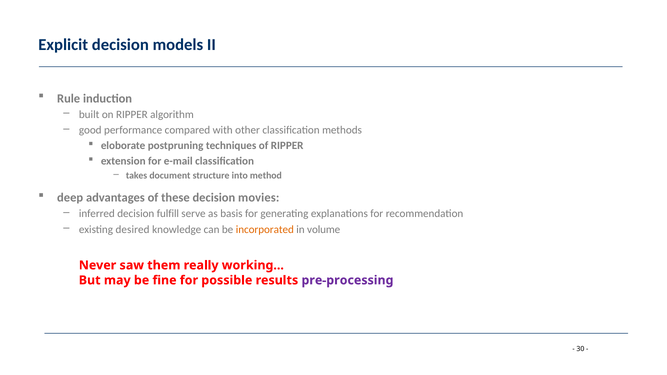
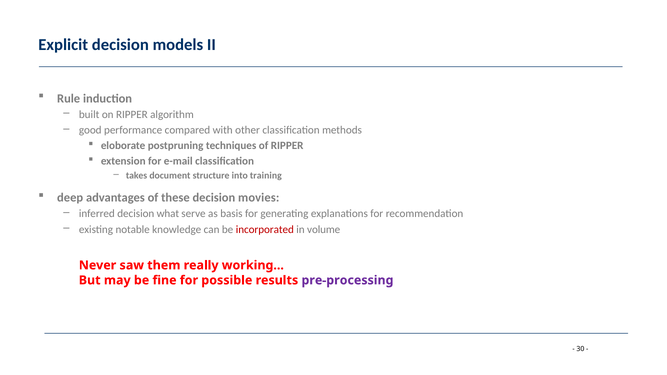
method: method -> training (266, 176)
fulfill: fulfill -> what (168, 214)
desired: desired -> notable (133, 229)
incorporated colour: orange -> red (265, 229)
